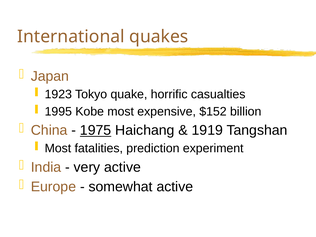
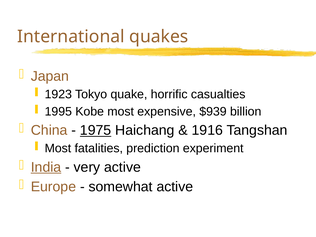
$152: $152 -> $939 (213, 112)
1919: 1919 -> 1916 (207, 130)
India underline: none -> present (46, 167)
